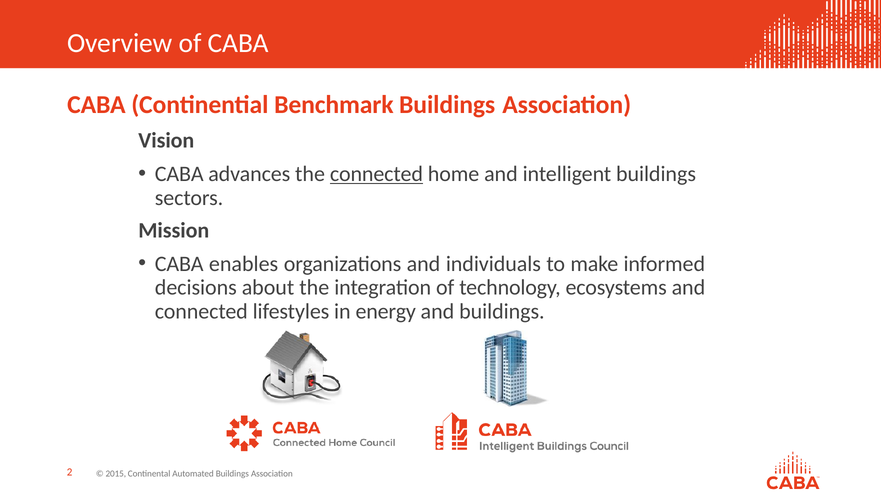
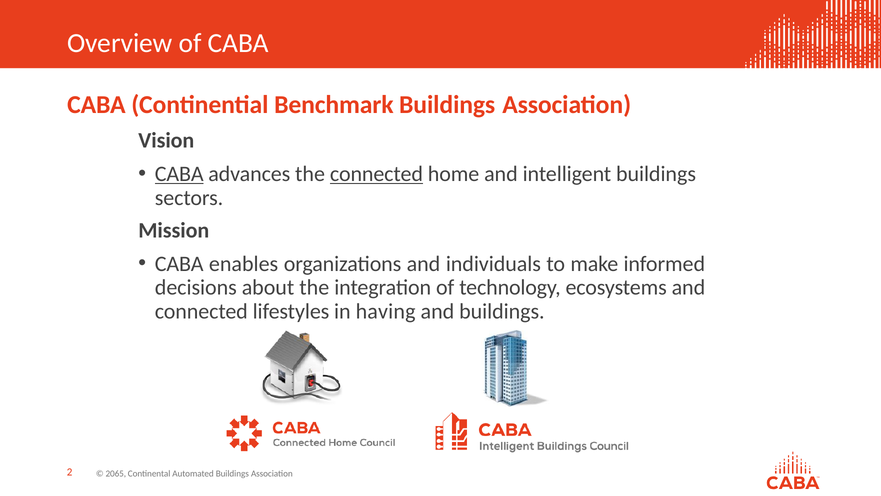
CABA underline: none -> present (179, 174)
energy: energy -> having (386, 311)
2015: 2015 -> 2065 (116, 473)
